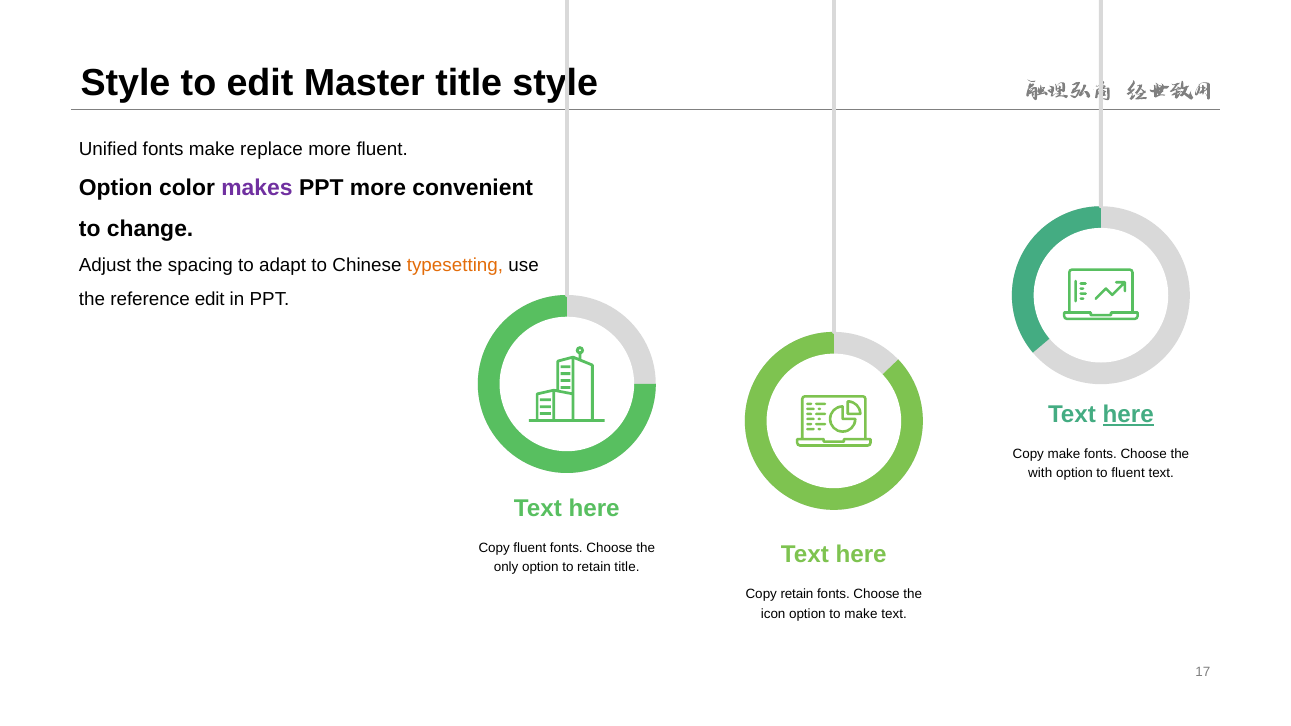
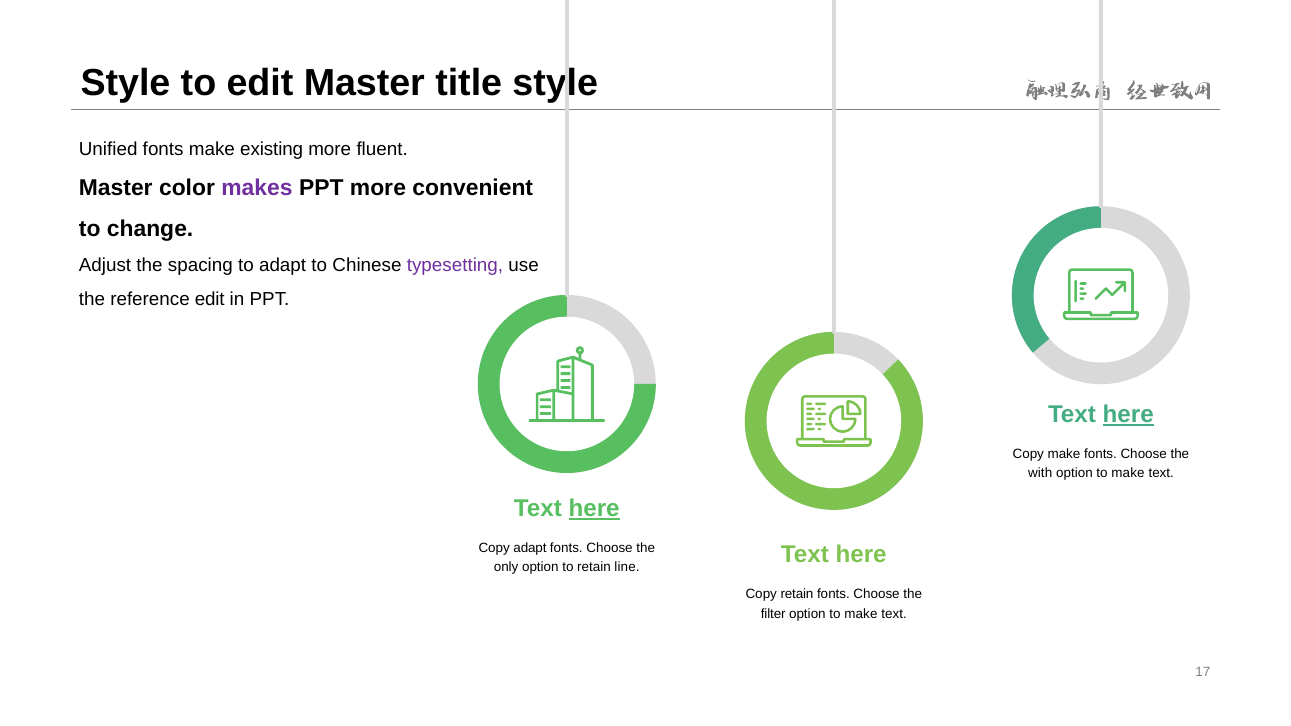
replace: replace -> existing (272, 149)
Option: Option -> Master (116, 188)
typesetting colour: orange -> purple (455, 265)
fluent: fluent -> make (1128, 474)
here underline: none -> present (594, 509)
Copy fluent: fluent -> adapt (530, 548)
retain title: title -> line (627, 567)
icon: icon -> filter (773, 614)
